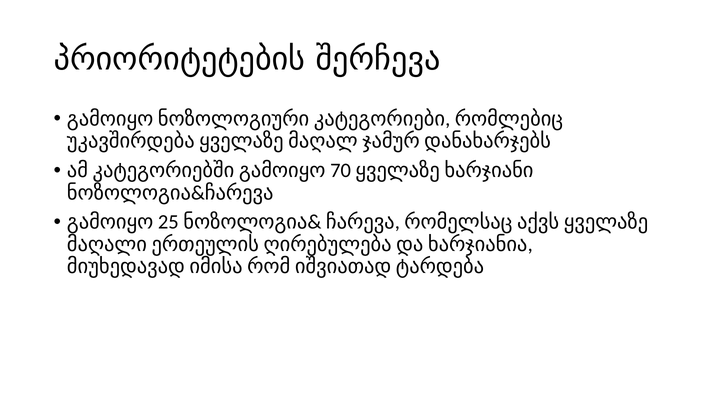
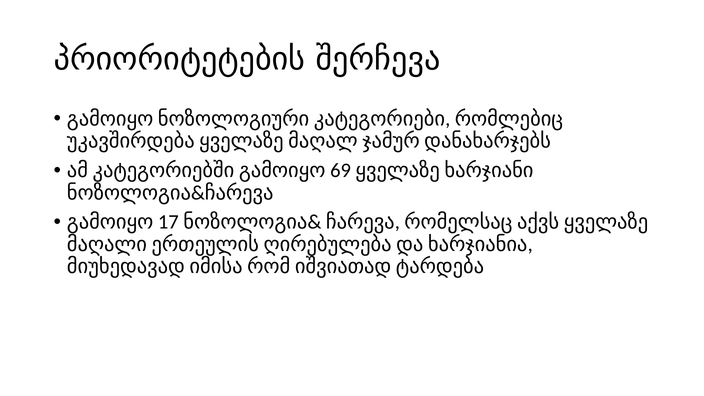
70: 70 -> 69 (341, 171)
25: 25 -> 17 (168, 222)
